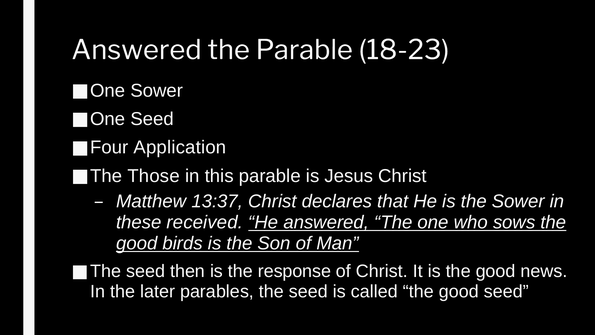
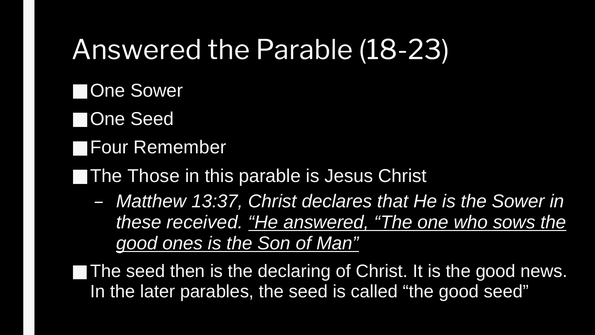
Application: Application -> Remember (180, 147)
birds: birds -> ones (183, 243)
response: response -> declaring (294, 271)
